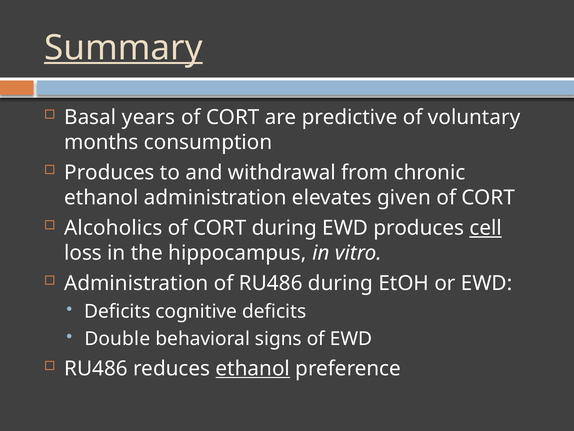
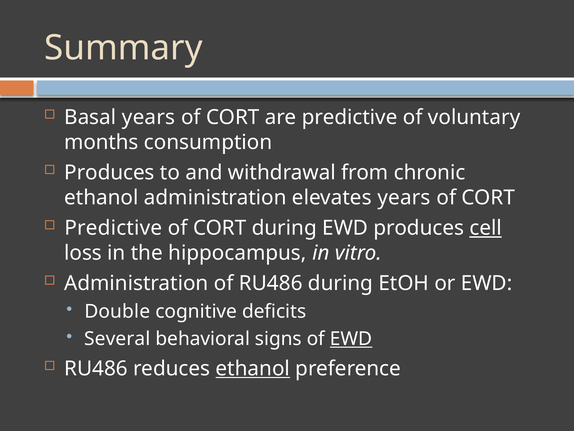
Summary underline: present -> none (123, 48)
elevates given: given -> years (404, 197)
Alcoholics: Alcoholics -> Predictive (113, 228)
Deficits: Deficits -> Double (117, 311)
Double: Double -> Several (117, 339)
EWD underline: none -> present (351, 339)
